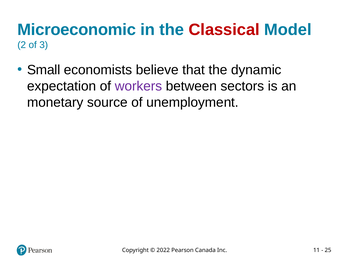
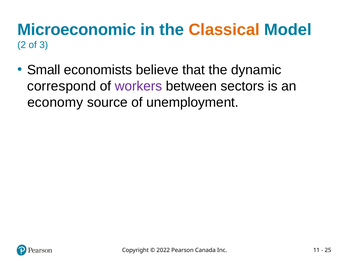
Classical colour: red -> orange (224, 30)
expectation: expectation -> correspond (62, 86)
monetary: monetary -> economy (55, 102)
